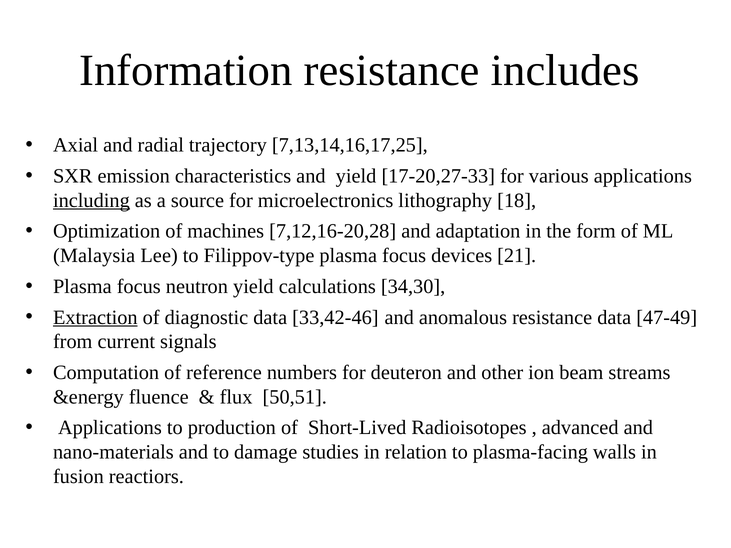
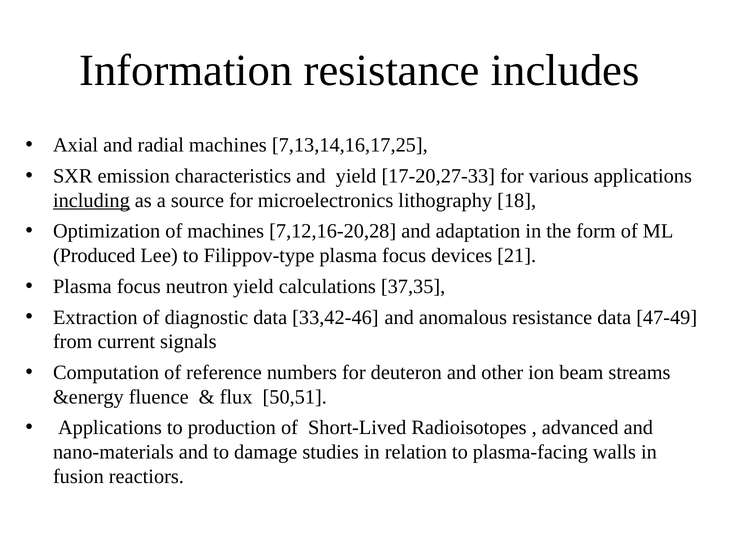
radial trajectory: trajectory -> machines (228, 145)
Malaysia: Malaysia -> Produced (94, 256)
34,30: 34,30 -> 37,35 (413, 287)
Extraction underline: present -> none (95, 317)
